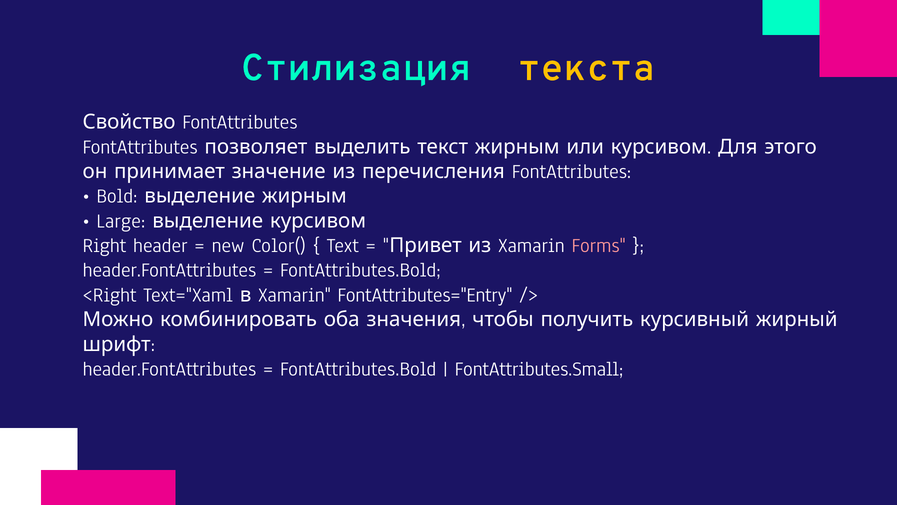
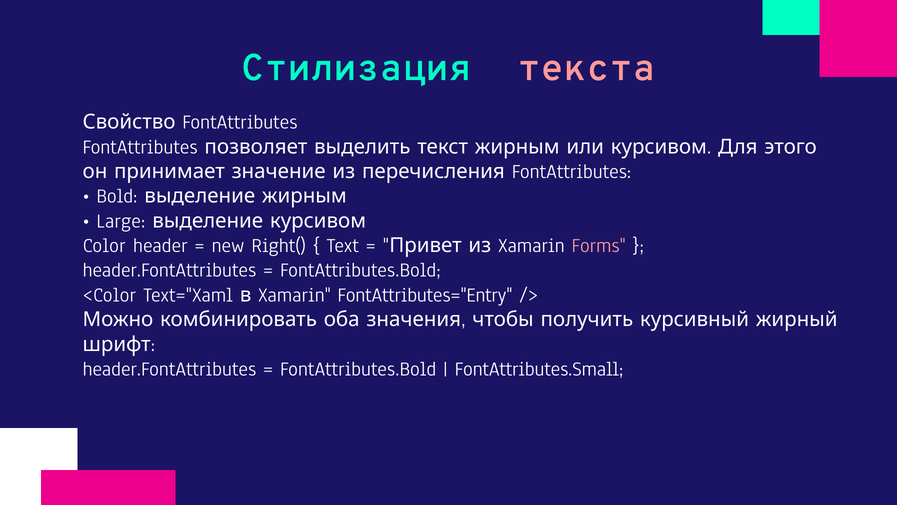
текста colour: yellow -> pink (586, 68)
Right: Right -> Color (104, 245)
Color(: Color( -> Right( (279, 245)
<Right: <Right -> <Color (109, 295)
